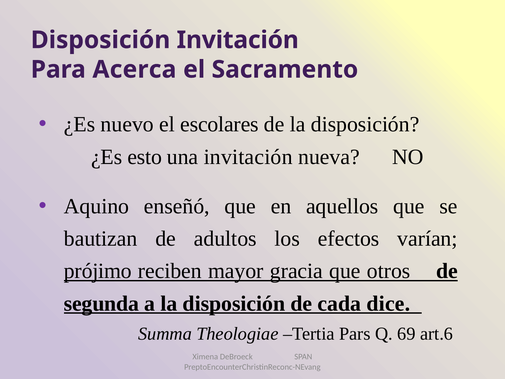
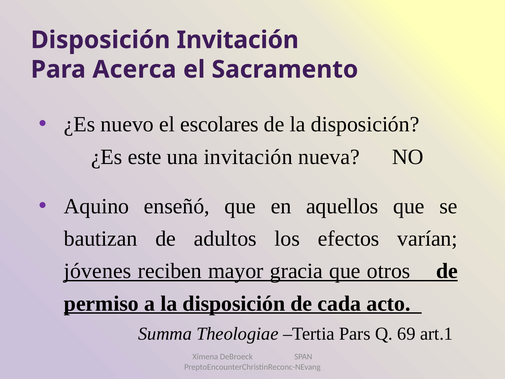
esto: esto -> este (145, 157)
prójimo: prójimo -> jóvenes (98, 271)
segunda: segunda -> permiso (101, 303)
dice: dice -> acto (389, 303)
art.6: art.6 -> art.1 (437, 333)
